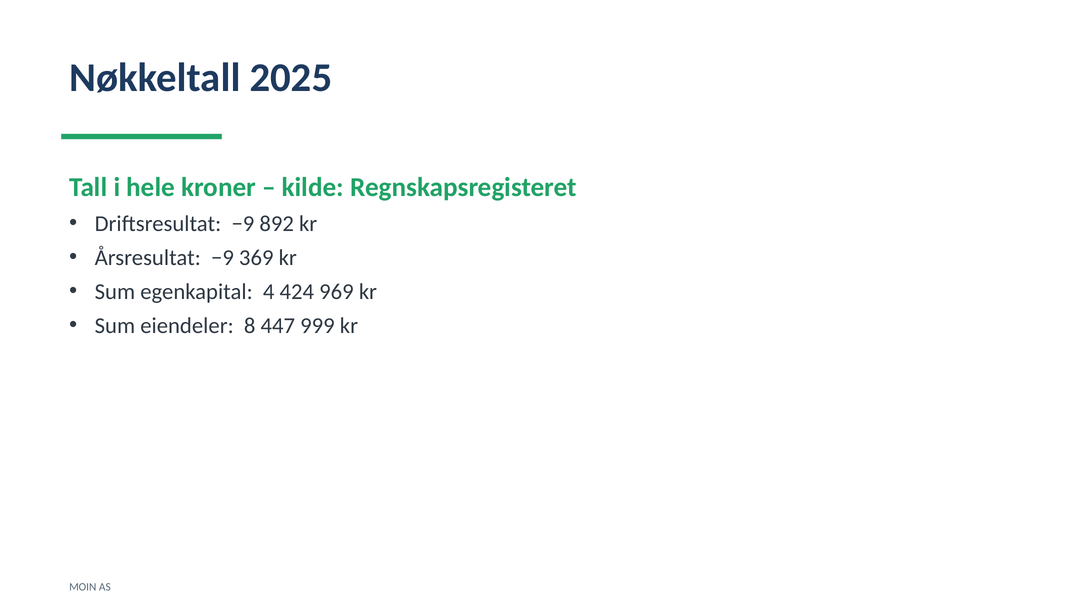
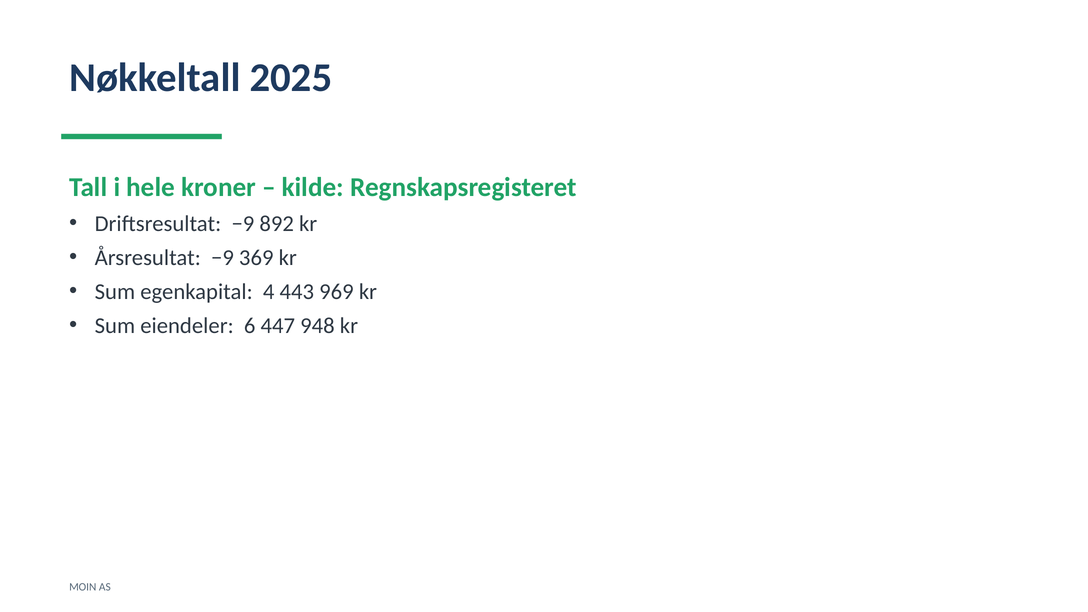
424: 424 -> 443 (297, 292)
8: 8 -> 6 (250, 326)
999: 999 -> 948 (317, 326)
